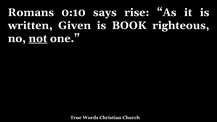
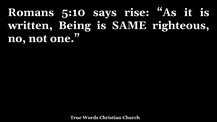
0:10: 0:10 -> 5:10 (73, 12)
Given: Given -> Being (75, 25)
BOOK: BOOK -> SAME (129, 25)
not underline: present -> none (38, 38)
